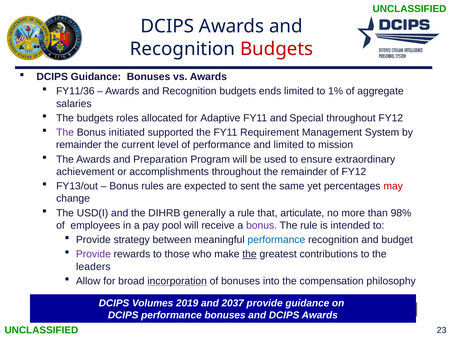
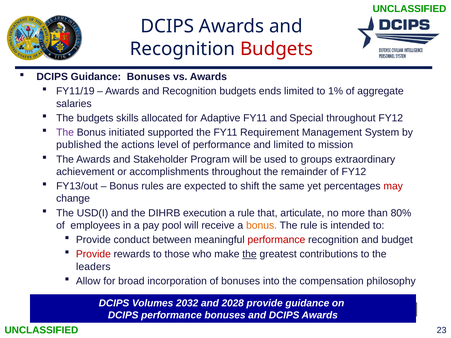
FY11/36: FY11/36 -> FY11/19 (75, 91)
roles: roles -> skills (127, 118)
remainder: remainder -> published (79, 145)
current: current -> actions (138, 145)
Preparation: Preparation -> Stakeholder (160, 159)
ensure: ensure -> groups (317, 159)
sent: sent -> shift (250, 186)
generally: generally -> execution (205, 213)
98%: 98% -> 80% (401, 213)
bonus colour: purple -> orange (262, 226)
strategy: strategy -> conduct (132, 240)
performance colour: blue -> red (276, 240)
Provide colour: purple -> red (93, 254)
incorporation underline: present -> none (177, 281)
2019: 2019 -> 2032 (187, 303)
2037: 2037 -> 2028 (233, 303)
